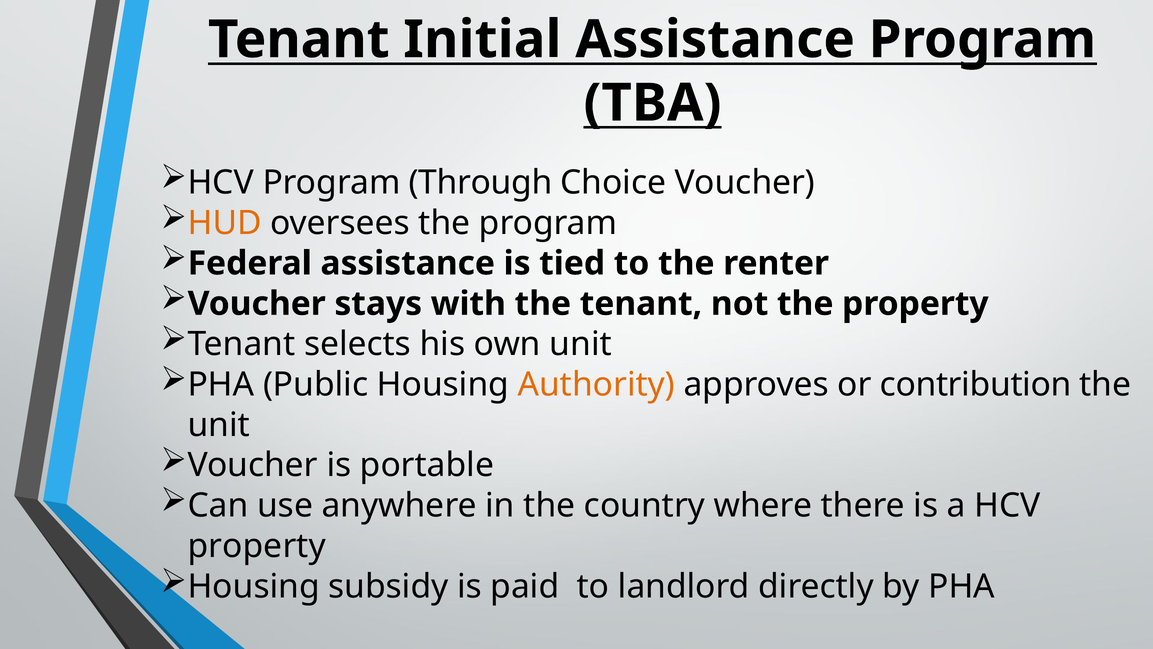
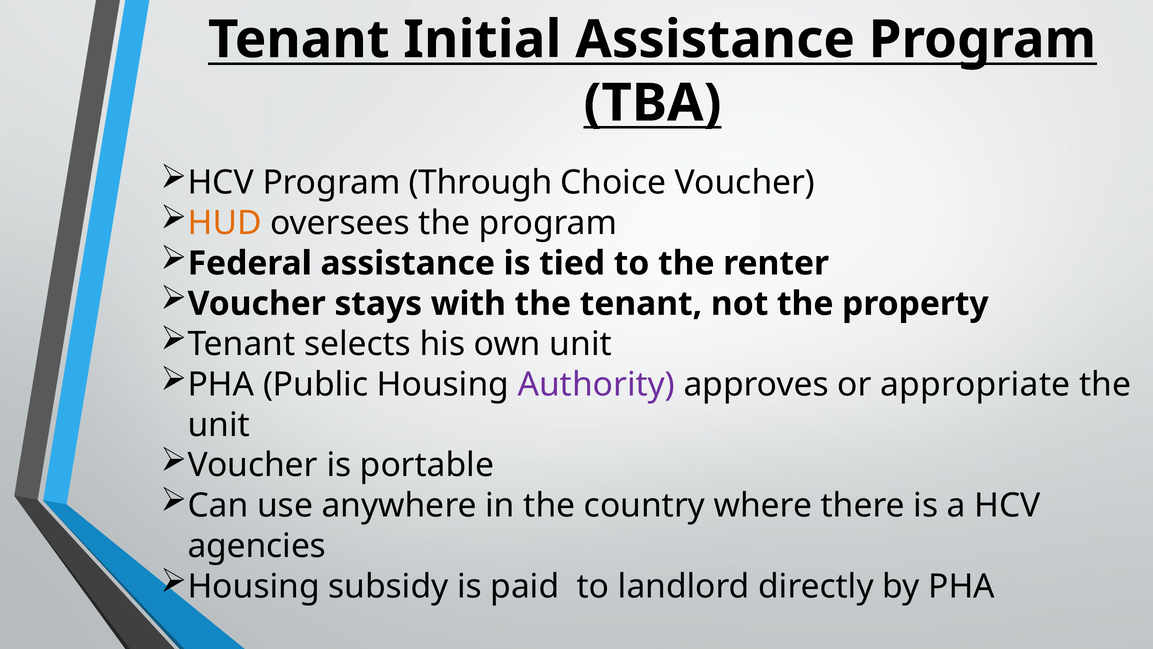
Authority colour: orange -> purple (596, 384)
contribution: contribution -> appropriate (975, 384)
property: property -> agencies (257, 546)
